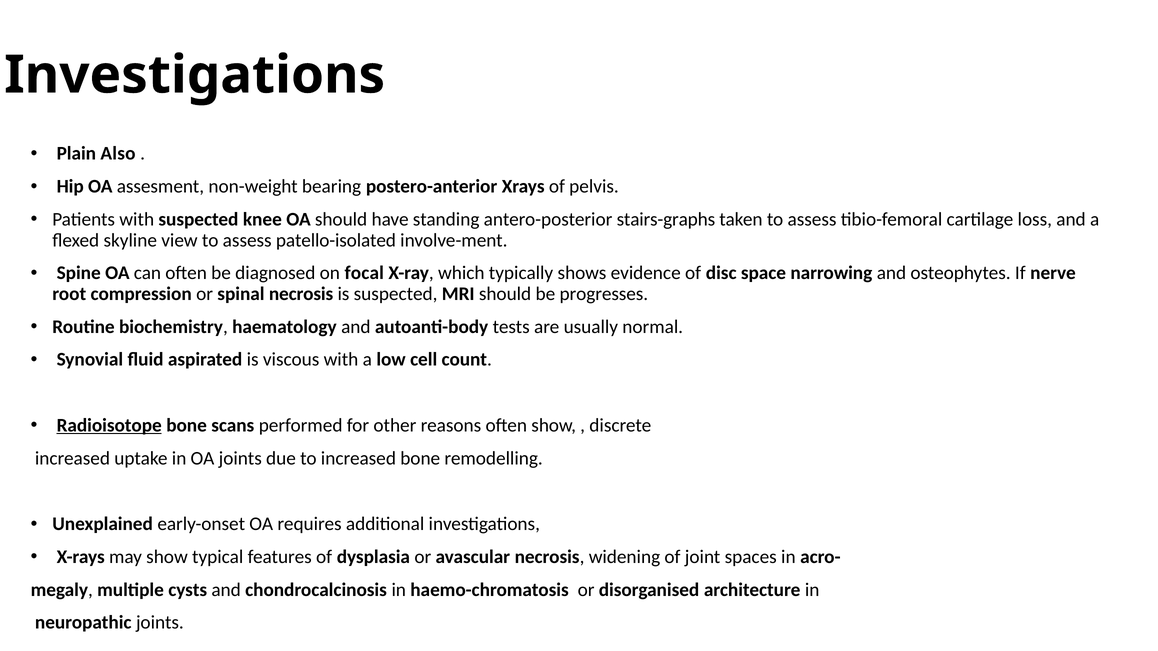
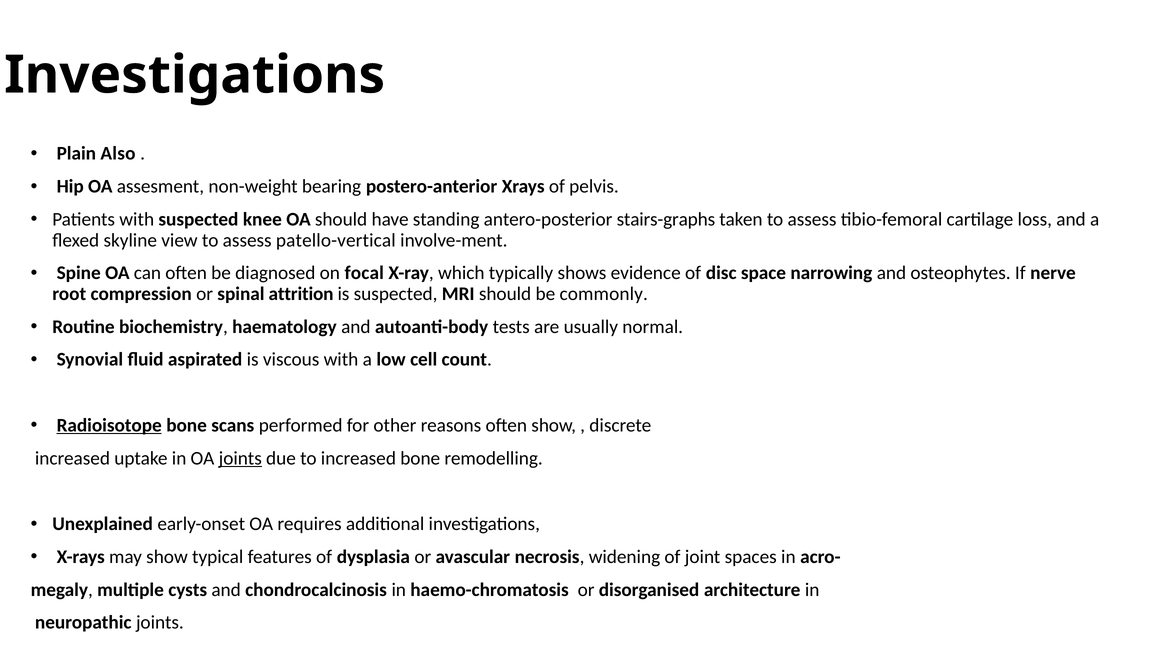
patello-isolated: patello-isolated -> patello-vertical (336, 240)
spinal necrosis: necrosis -> attrition (301, 294)
progresses: progresses -> commonly (604, 294)
joints underline: none -> present (240, 459)
